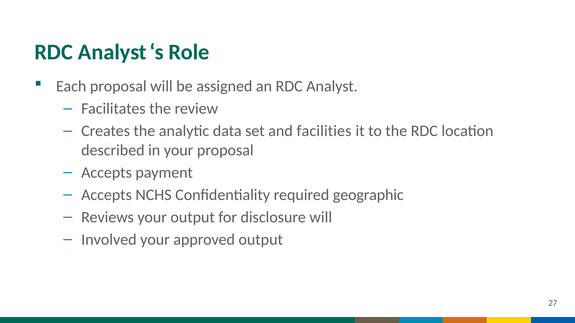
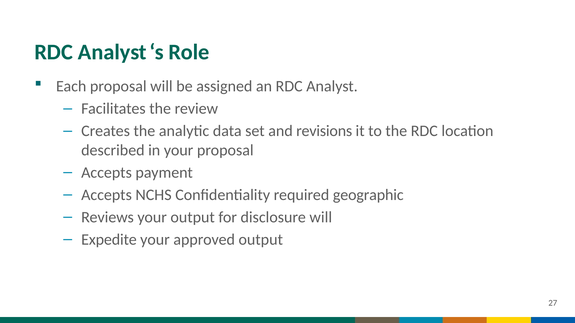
facilities: facilities -> revisions (324, 131)
Involved: Involved -> Expedite (109, 240)
